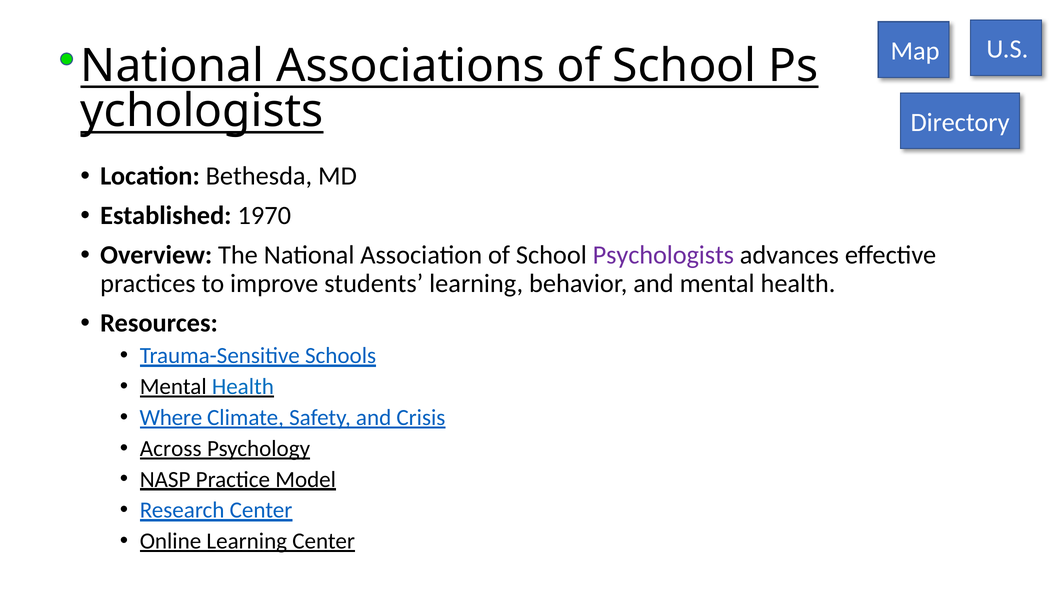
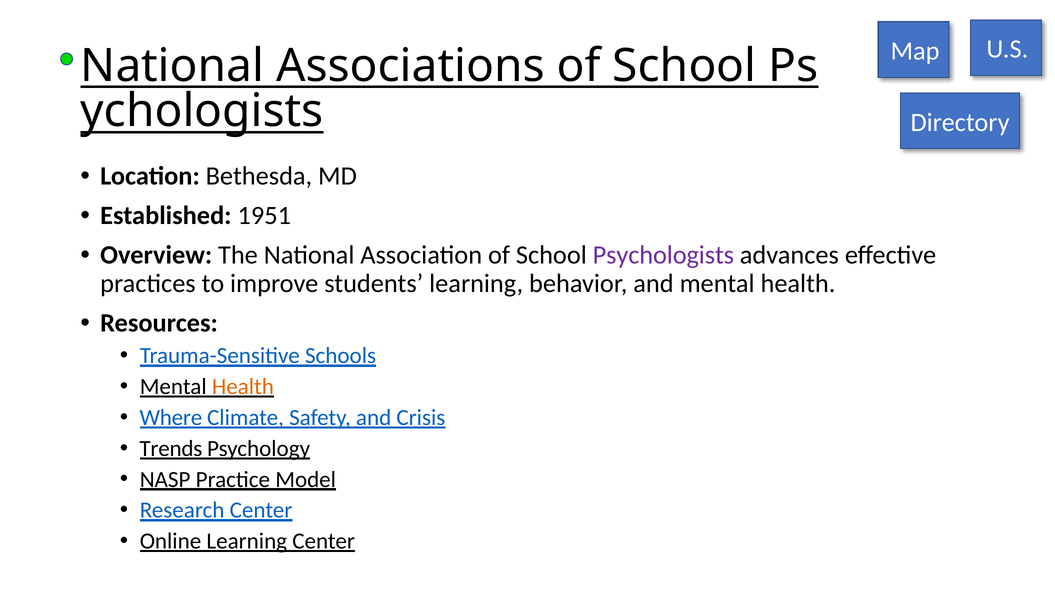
1970: 1970 -> 1951 (264, 215)
Health colour: blue -> orange (243, 386)
Across: Across -> Trends (171, 448)
